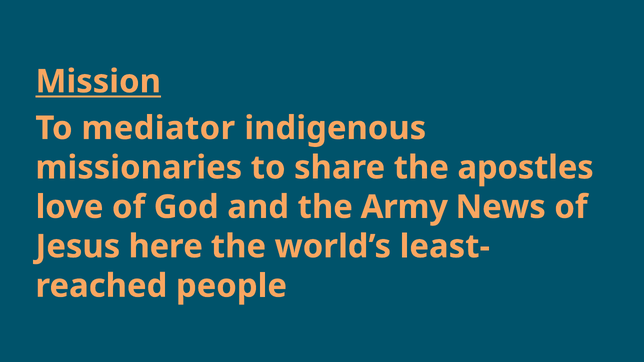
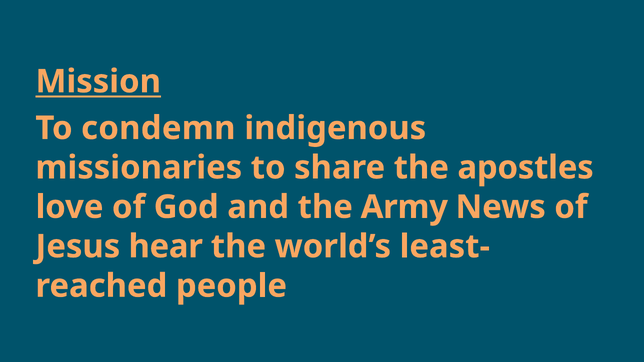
mediator: mediator -> condemn (158, 128)
here: here -> hear (166, 247)
